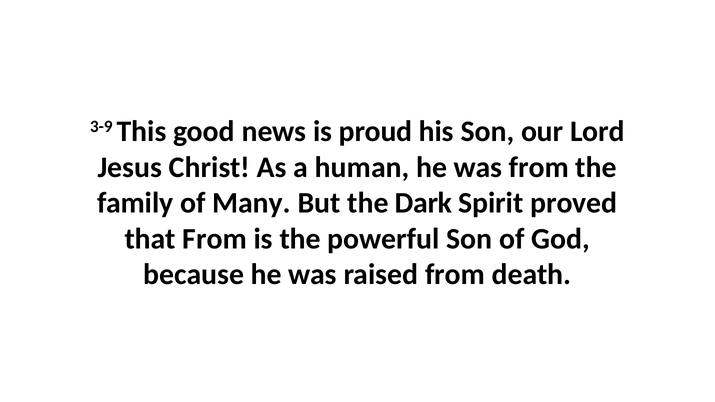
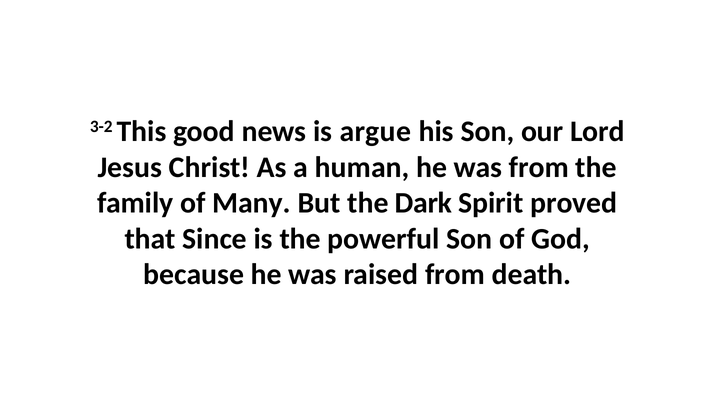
3-9: 3-9 -> 3-2 (101, 127)
proud: proud -> argue (375, 132)
that From: From -> Since (215, 239)
